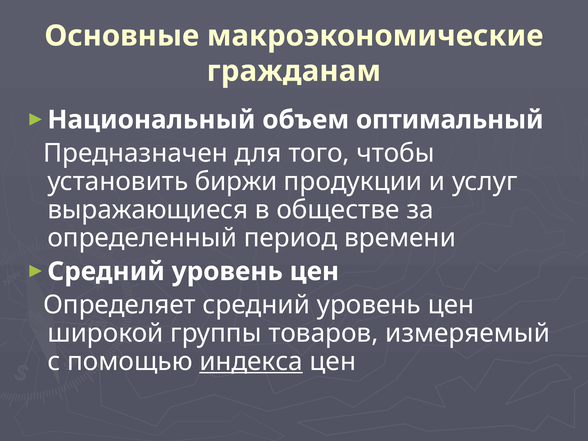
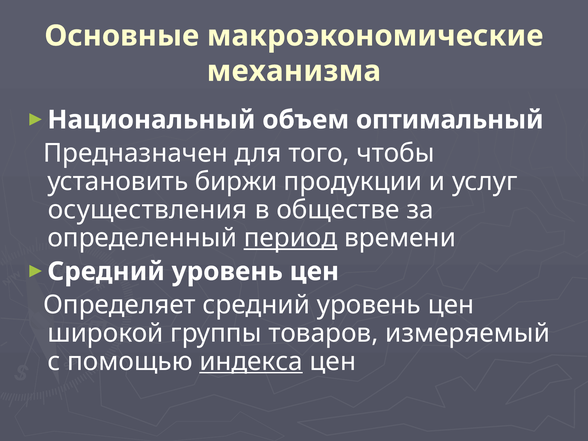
гражданам: гражданам -> механизма (294, 71)
выражающиеся: выражающиеся -> осуществления (148, 210)
период underline: none -> present (291, 238)
